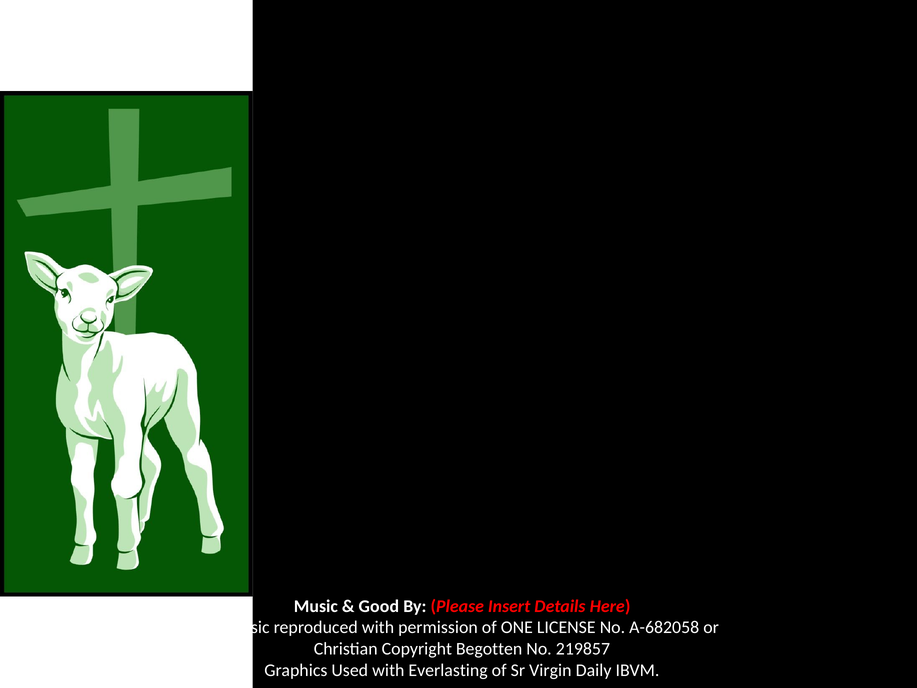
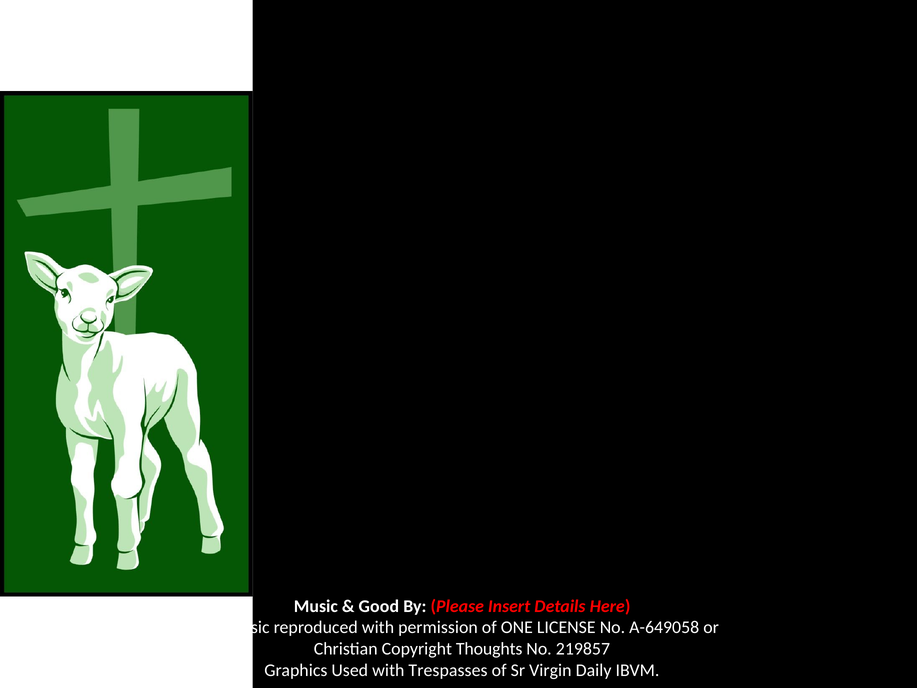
A-682058: A-682058 -> A-649058 (664, 627)
Begotten: Begotten -> Thoughts (489, 649)
Everlasting: Everlasting -> Trespasses (448, 670)
